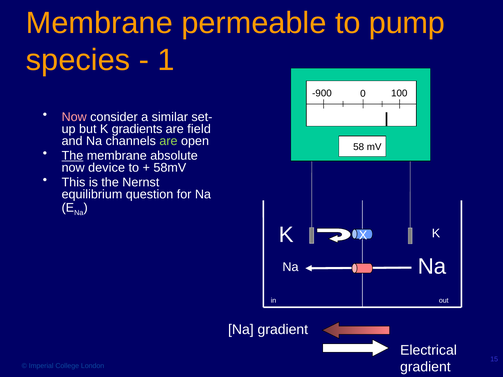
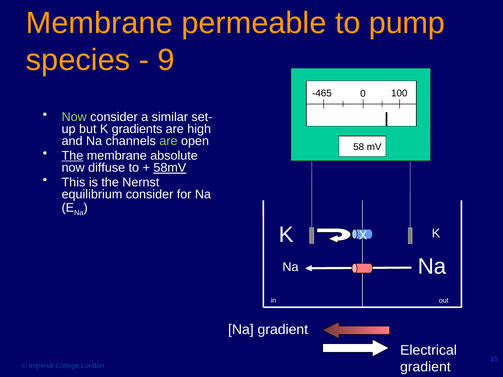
1: 1 -> 9 (166, 60)
-900: -900 -> -465 (322, 93)
Now colour: pink -> light green (74, 117)
field: field -> high (199, 129)
device: device -> diffuse (107, 168)
58mV underline: none -> present (170, 168)
equilibrium question: question -> consider (150, 195)
